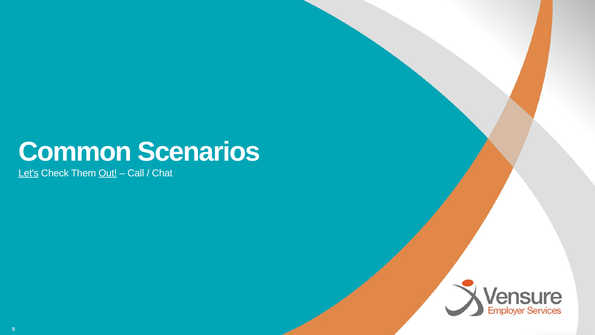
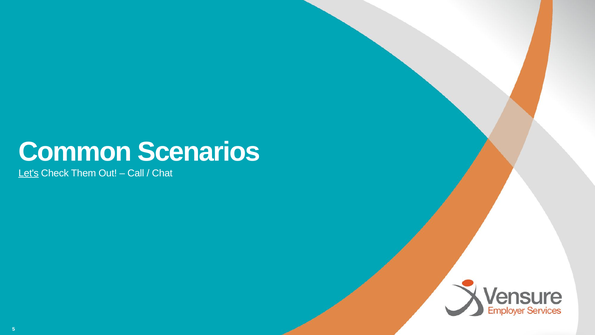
Out underline: present -> none (108, 173)
